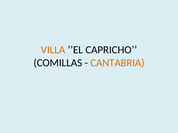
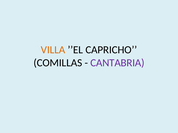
CANTABRIA colour: orange -> purple (117, 63)
